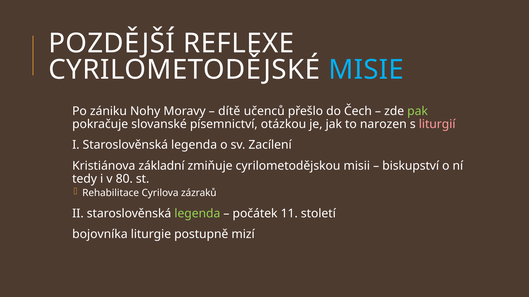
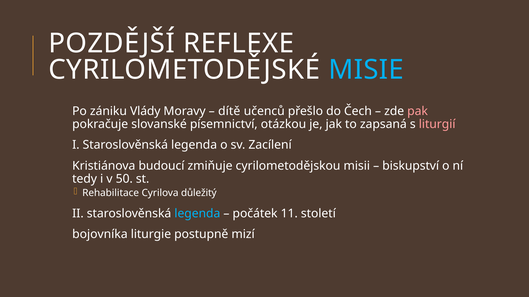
Nohy: Nohy -> Vlády (145, 111)
pak colour: light green -> pink (418, 111)
narozen: narozen -> zapsaná (383, 124)
základní: základní -> budoucí (161, 166)
80: 80 -> 50 (124, 179)
zázraků: zázraků -> důležitý (199, 193)
legenda colour: light green -> light blue (197, 214)
